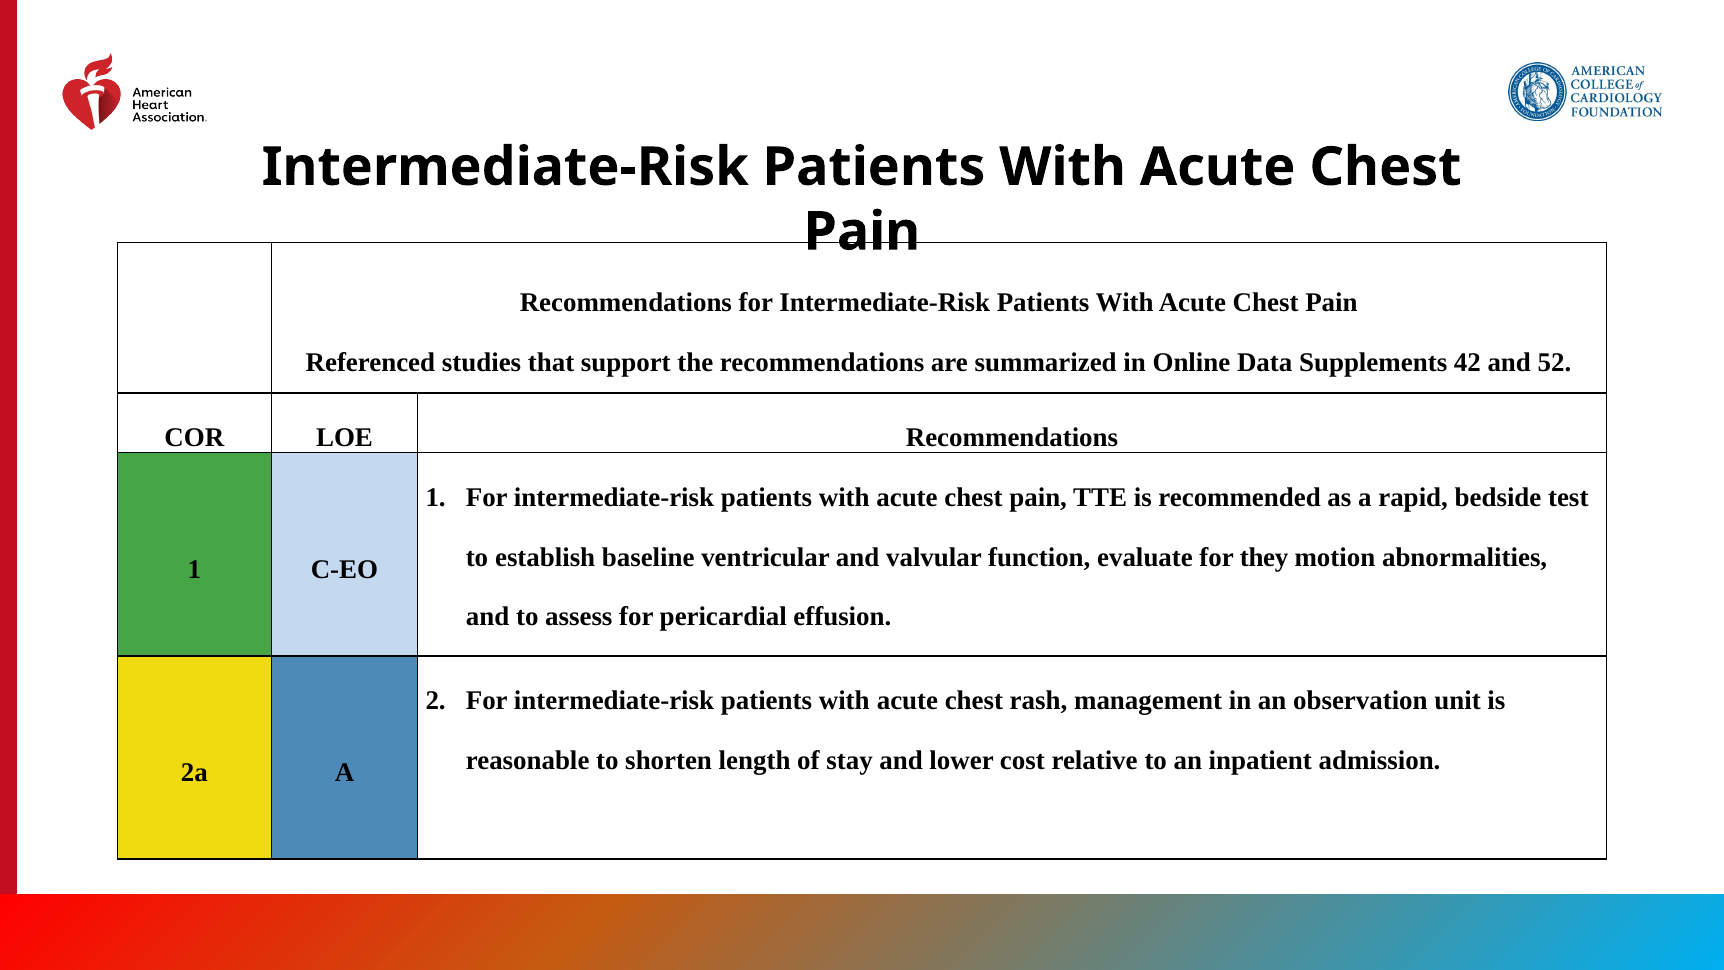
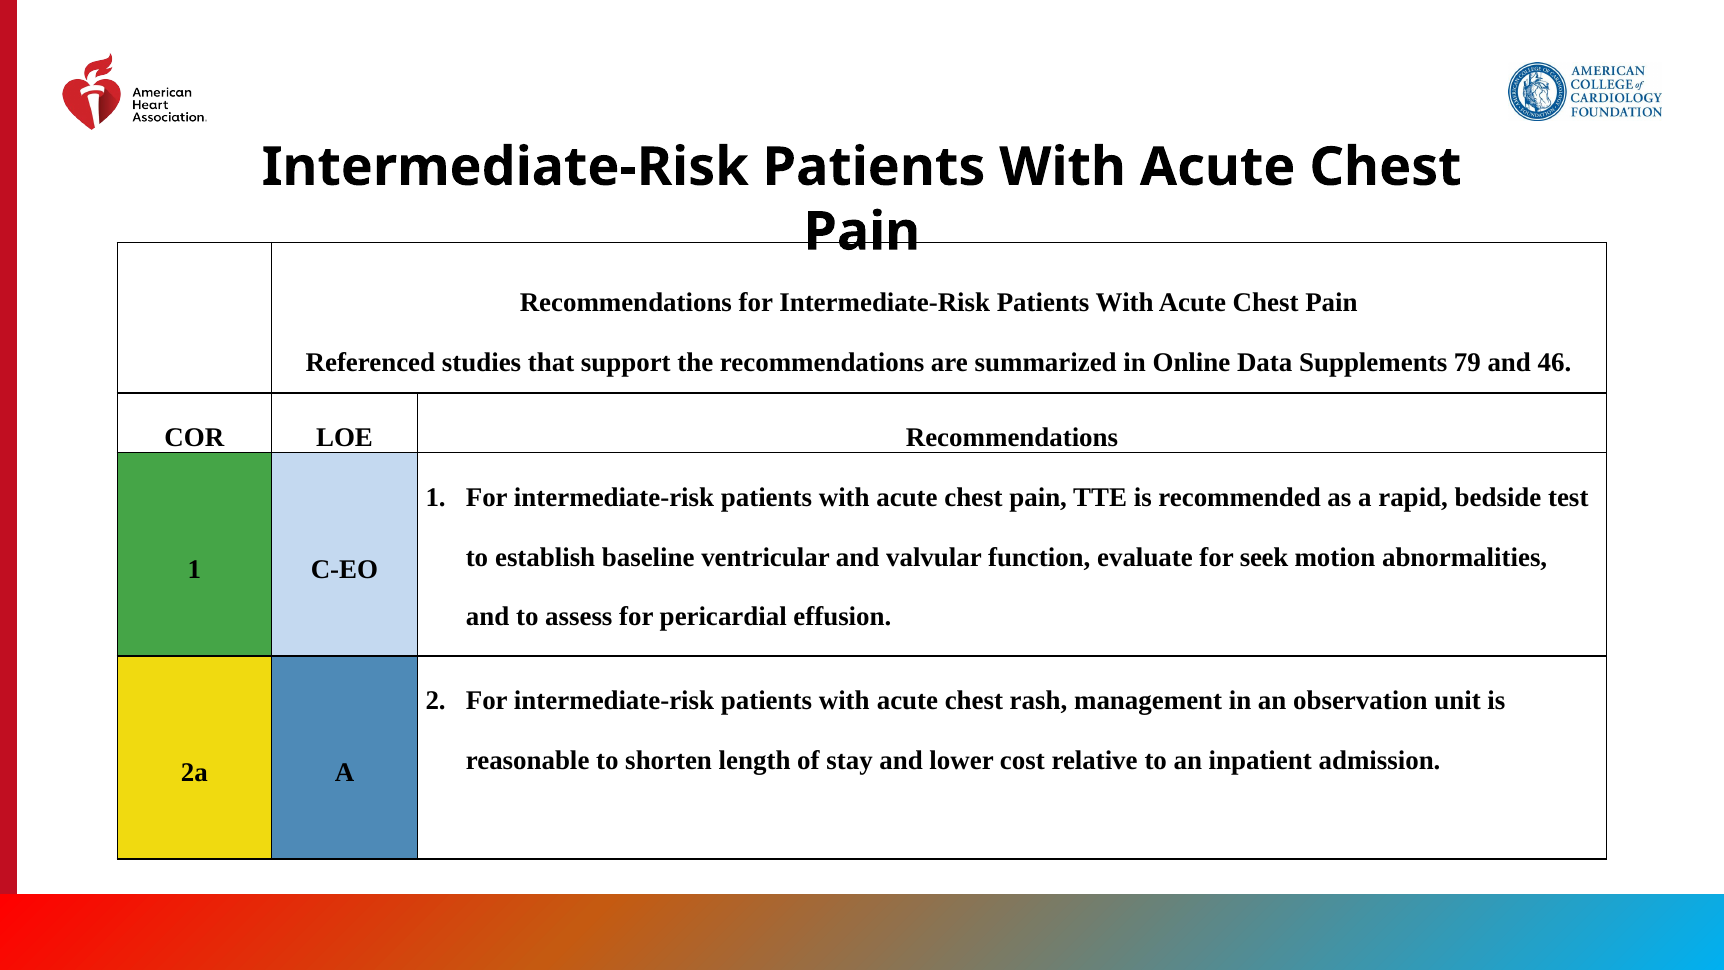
42: 42 -> 79 (1467, 363)
52: 52 -> 46 (1554, 363)
they: they -> seek (1264, 557)
